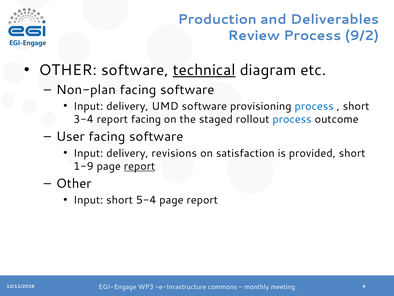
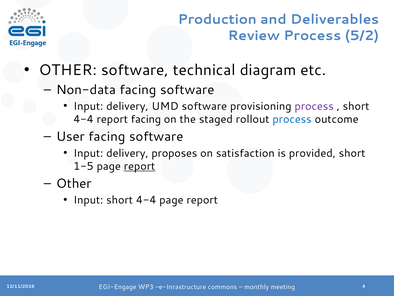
9/2: 9/2 -> 5/2 (362, 36)
technical underline: present -> none (204, 70)
Non-plan: Non-plan -> Non-data (86, 90)
process colour: blue -> purple (314, 106)
3-4: 3-4 -> 4-4 (83, 119)
revisions: revisions -> proposes (174, 153)
1-9: 1-9 -> 1-5 (83, 166)
Input short 5-4: 5-4 -> 4-4 (146, 200)
